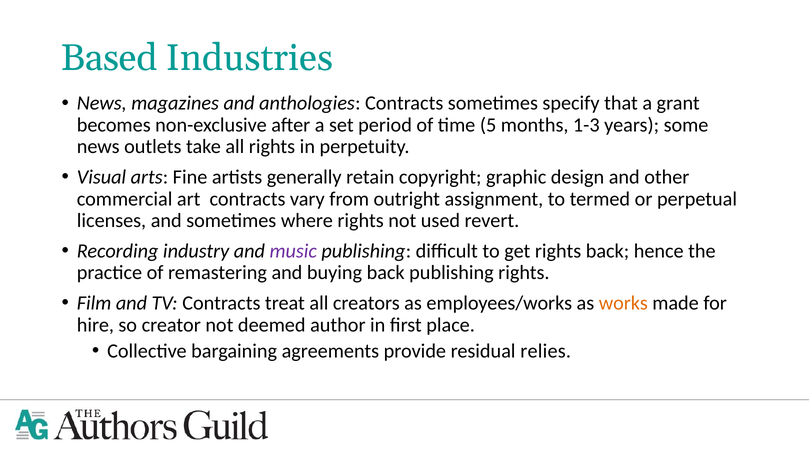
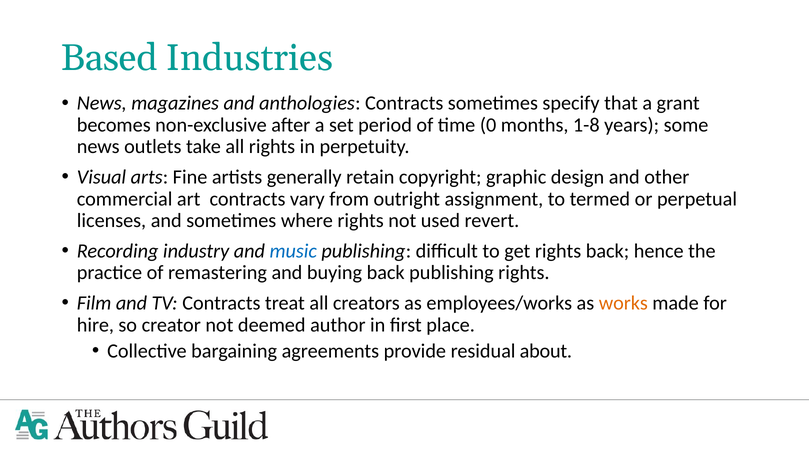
5: 5 -> 0 (488, 125)
1-3: 1-3 -> 1-8 (586, 125)
music colour: purple -> blue (293, 251)
relies: relies -> about (546, 351)
